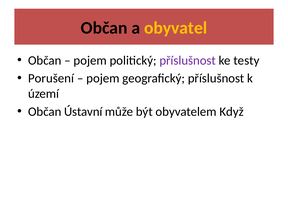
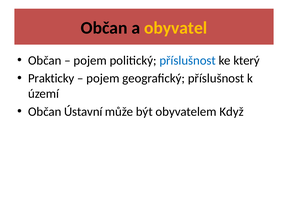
příslušnost colour: purple -> blue (188, 60)
testy: testy -> který (247, 60)
Porušení: Porušení -> Prakticky (51, 78)
